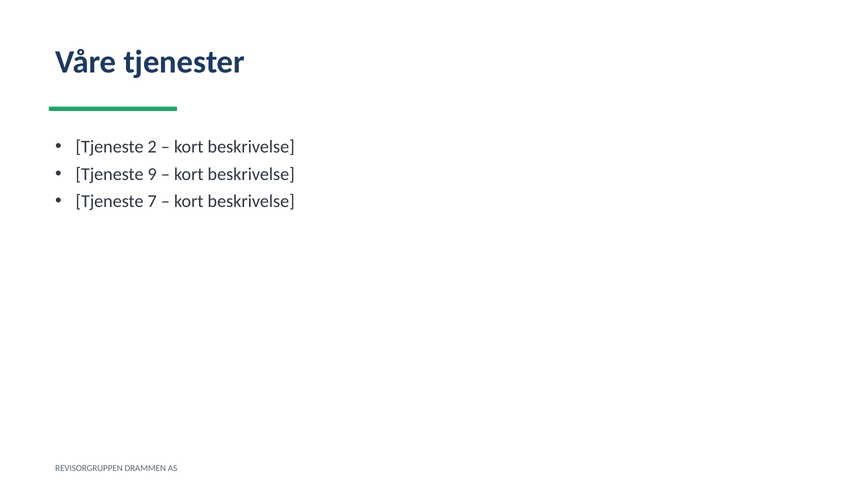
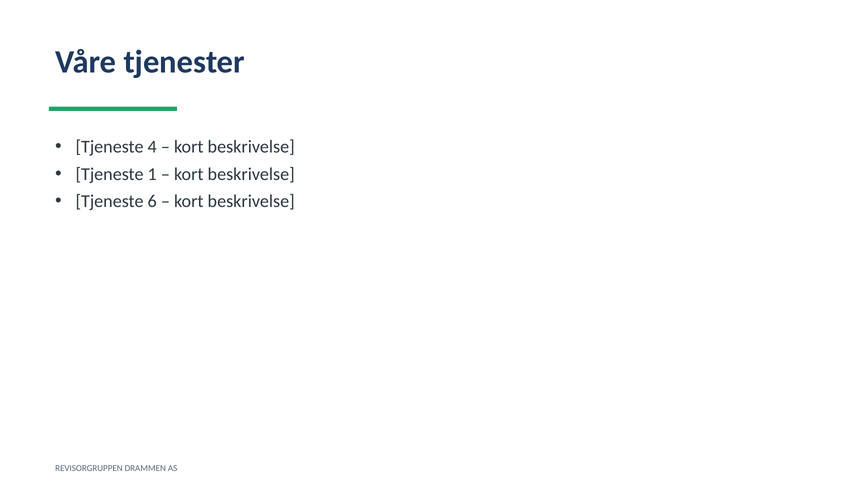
2: 2 -> 4 (152, 147)
9: 9 -> 1 (152, 174)
7: 7 -> 6 (152, 201)
